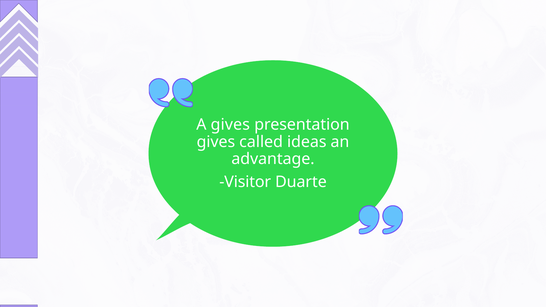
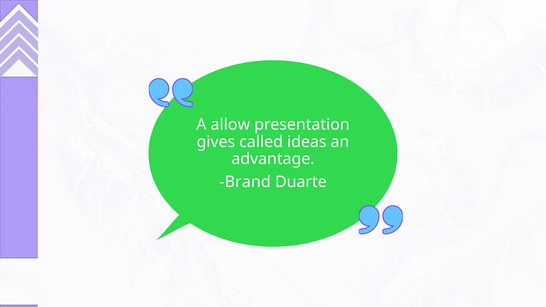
A gives: gives -> allow (230, 125)
Visitor: Visitor -> Brand (245, 182)
